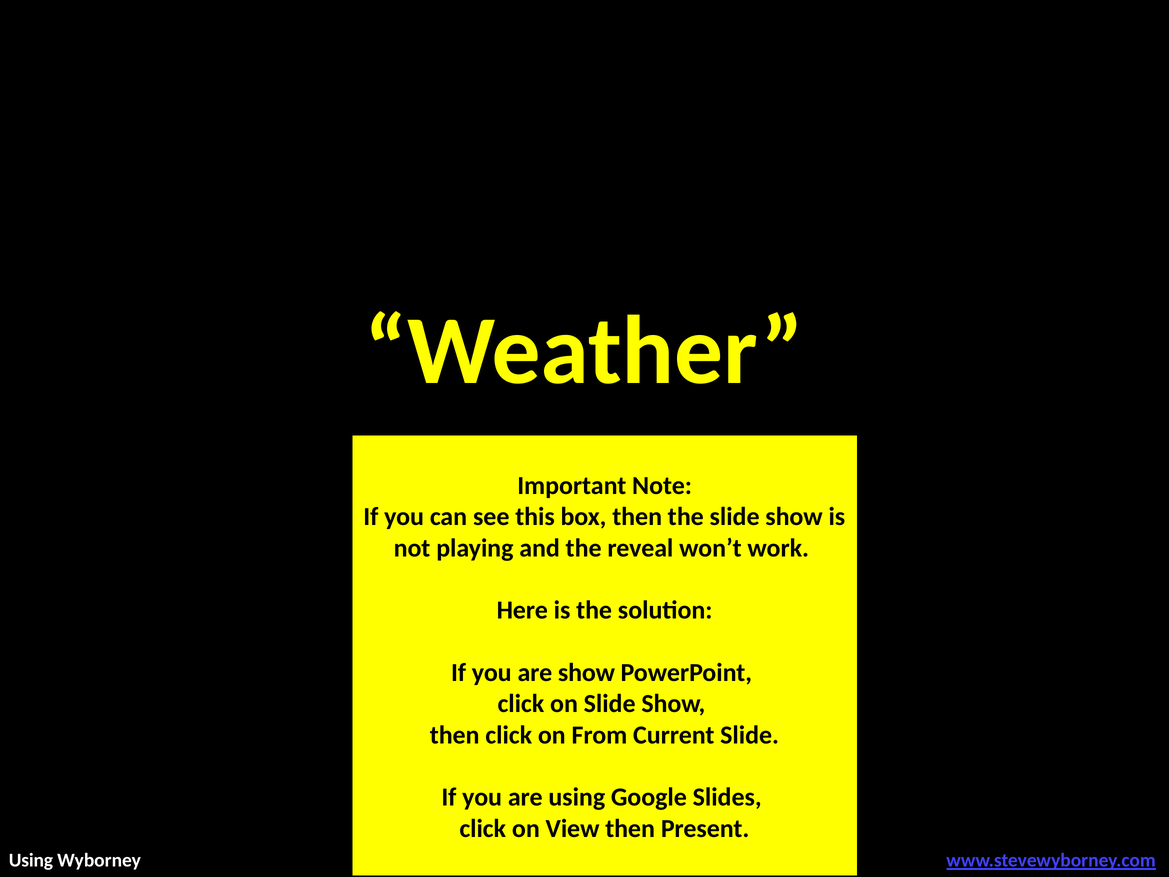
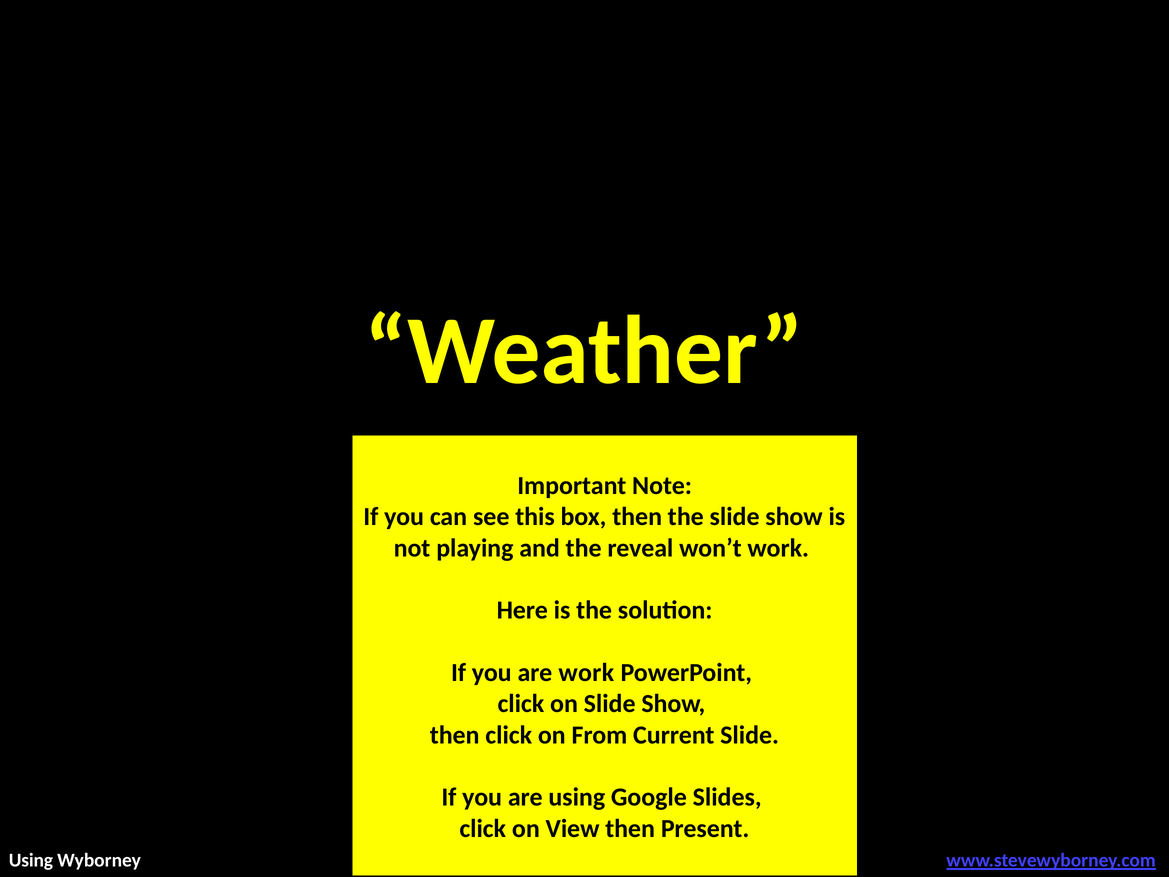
are show: show -> work (586, 672)
